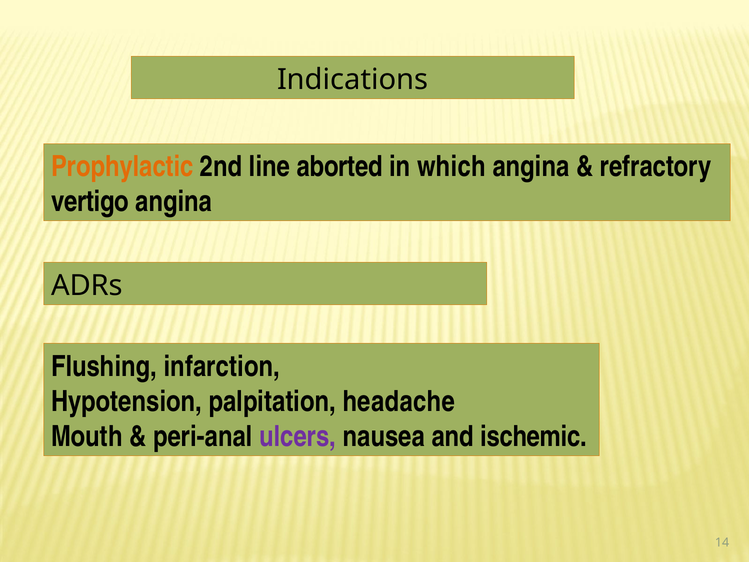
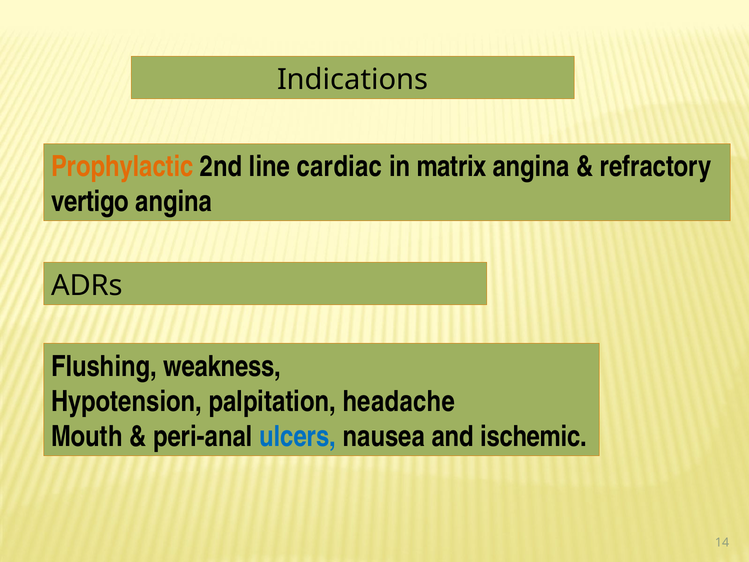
aborted: aborted -> cardiac (340, 167)
which: which -> matrix (452, 167)
infarction: infarction -> weakness (222, 366)
ulcers colour: purple -> blue (298, 436)
